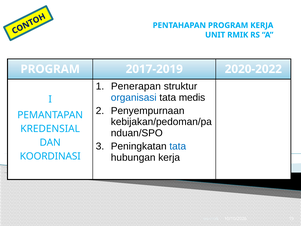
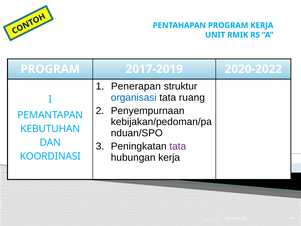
medis: medis -> ruang (192, 97)
KREDENSIAL: KREDENSIAL -> KEBUTUHAN (50, 129)
tata colour: blue -> purple (178, 146)
